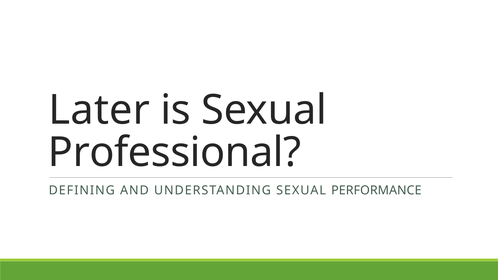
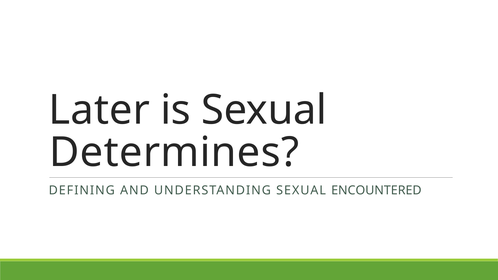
Professional: Professional -> Determines (174, 153)
PERFORMANCE: PERFORMANCE -> ENCOUNTERED (376, 191)
